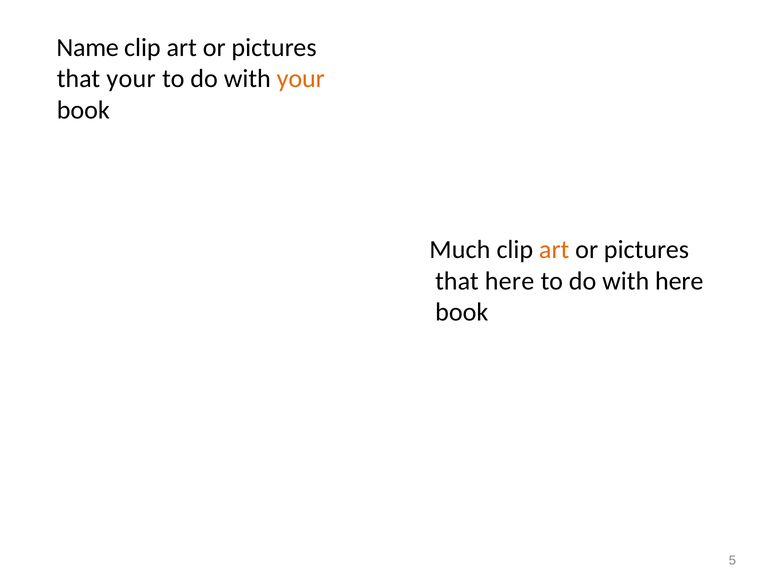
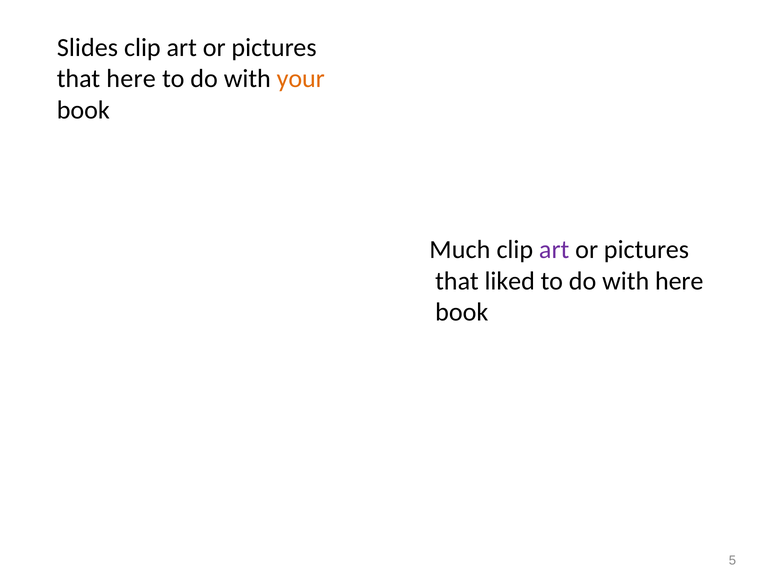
Name: Name -> Slides (87, 48)
that your: your -> here (131, 79)
art colour: orange -> purple (554, 250)
that here: here -> liked (510, 281)
